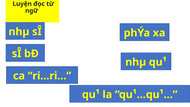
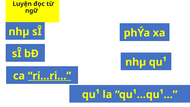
ri…ri… underline: none -> present (49, 76)
